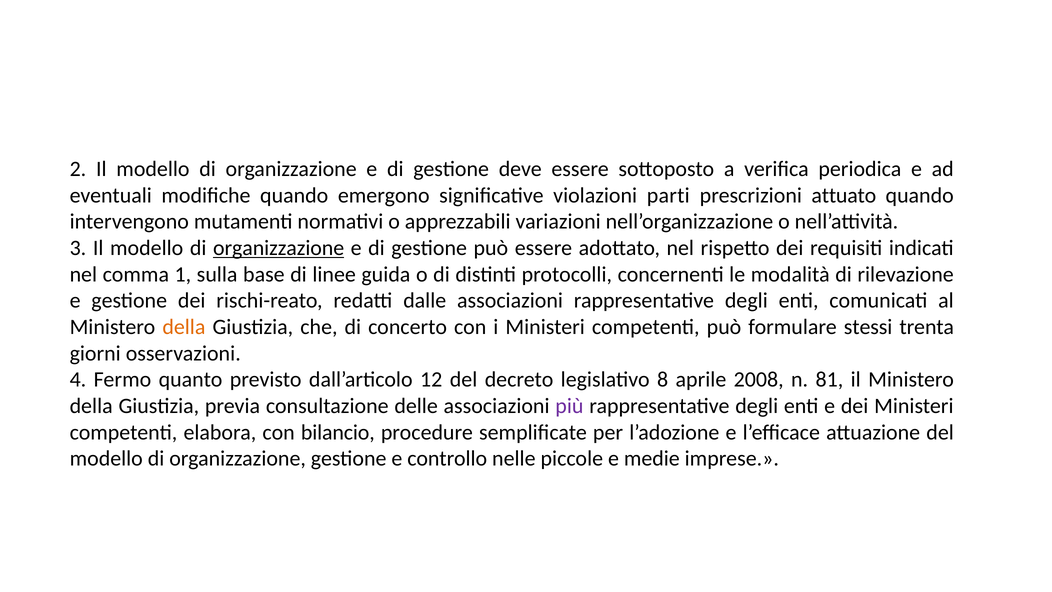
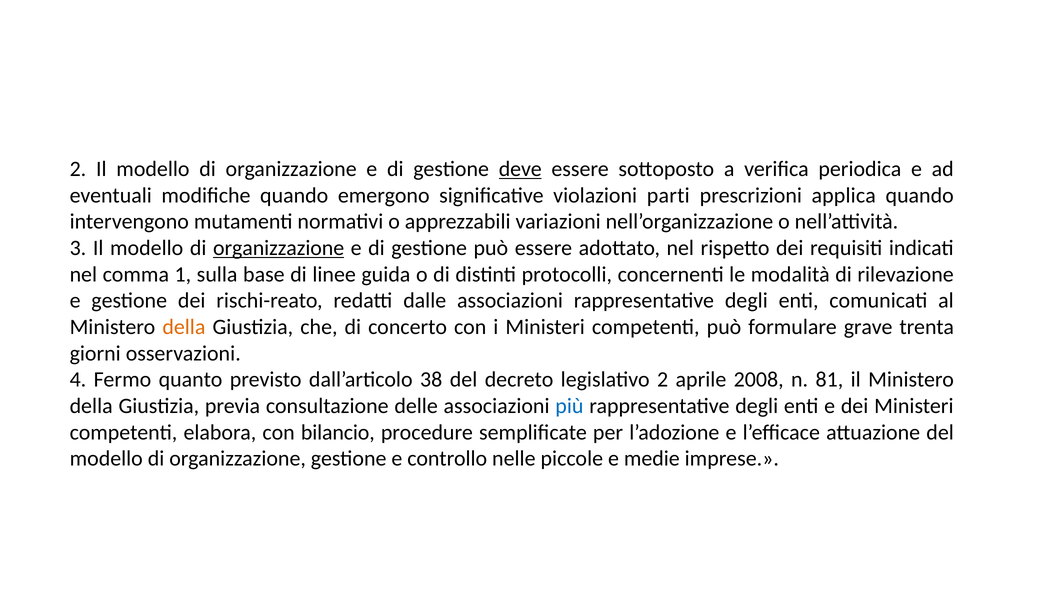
deve underline: none -> present (520, 169)
attuato: attuato -> applica (844, 195)
stessi: stessi -> grave (868, 327)
12: 12 -> 38 (431, 380)
legislativo 8: 8 -> 2 (663, 380)
più colour: purple -> blue (569, 406)
